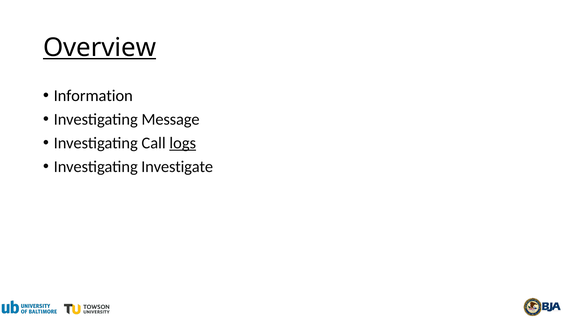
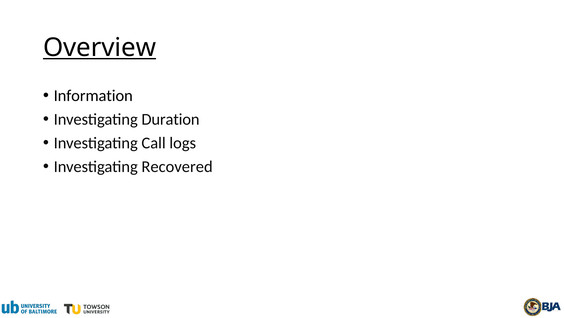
Message: Message -> Duration (171, 119)
logs underline: present -> none (183, 143)
Investigate: Investigate -> Recovered (177, 167)
